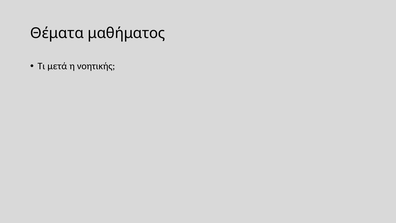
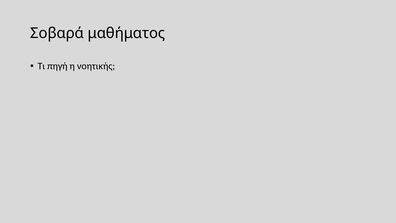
Θέματα: Θέματα -> Σοβαρά (57, 33)
μετά: μετά -> πηγή (57, 66)
